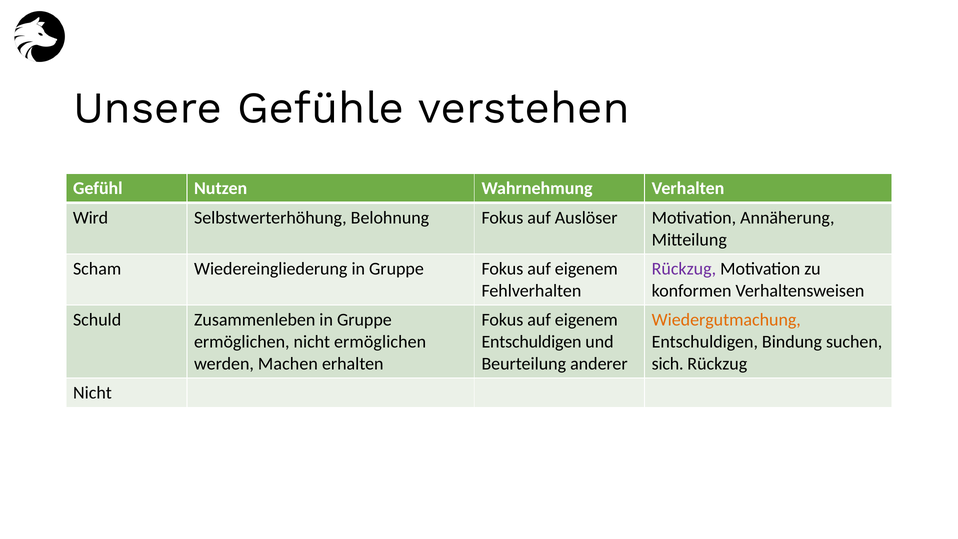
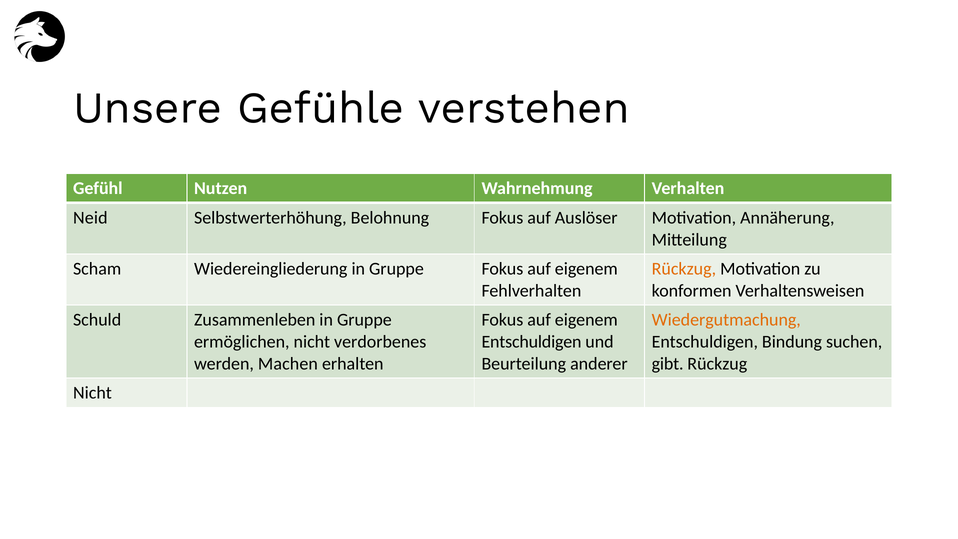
Wird: Wird -> Neid (90, 218)
Rückzug colour: purple -> orange (684, 269)
nicht ermöglichen: ermöglichen -> verdorbenes (380, 342)
sich: sich -> gibt (668, 364)
